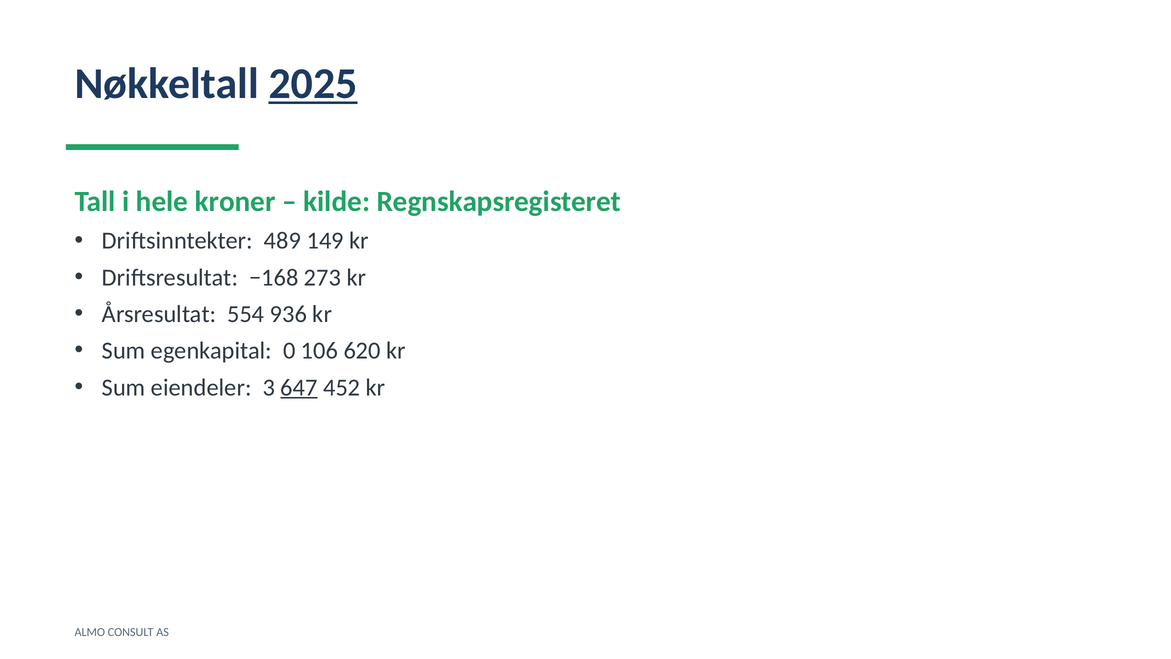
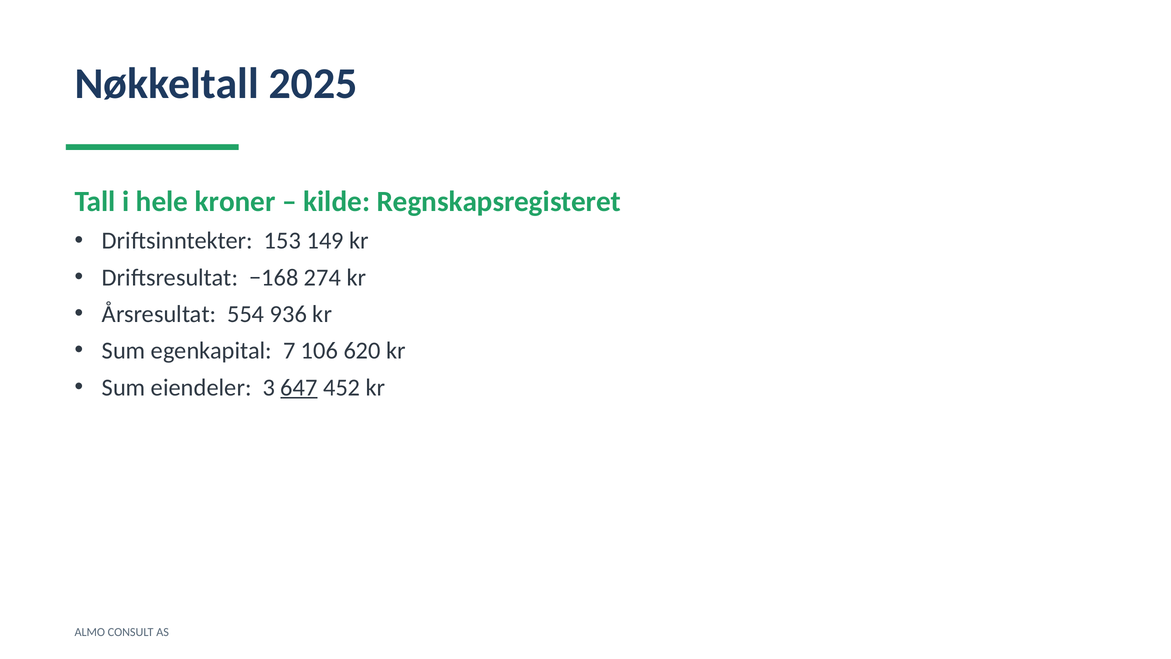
2025 underline: present -> none (313, 84)
489: 489 -> 153 (282, 241)
273: 273 -> 274 (323, 277)
0: 0 -> 7 (289, 351)
